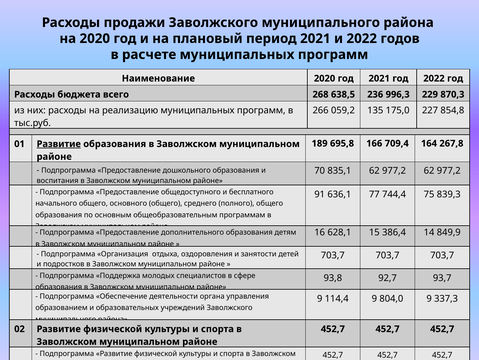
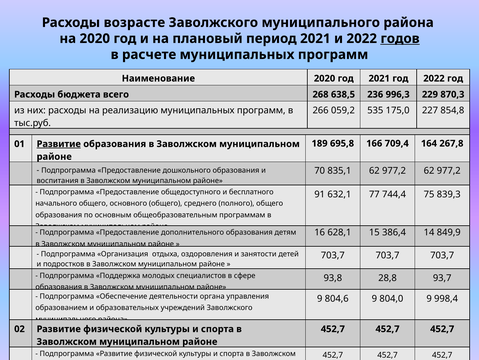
продажи: продажи -> возрасте (134, 22)
годов underline: none -> present (400, 38)
135: 135 -> 535 (375, 110)
636,1: 636,1 -> 632,1 (339, 194)
92,7: 92,7 -> 28,8 (388, 277)
114,4: 114,4 -> 804,6 (337, 298)
337,3: 337,3 -> 998,4 (446, 298)
